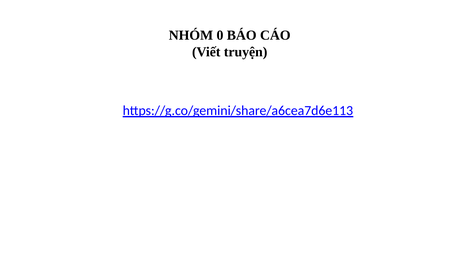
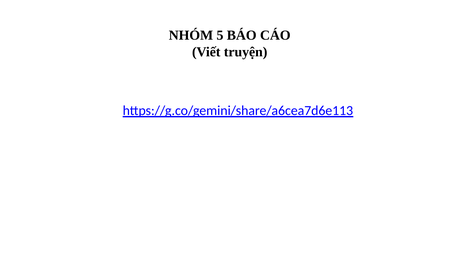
0: 0 -> 5 (220, 35)
